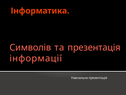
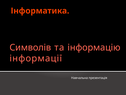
та презентація: презентація -> інформацію (94, 47)
